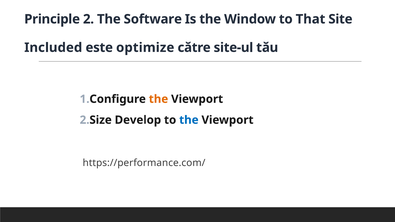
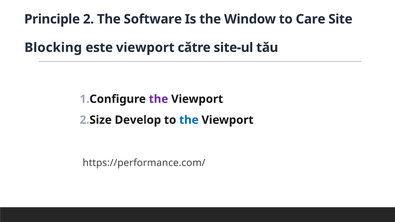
That: That -> Care (311, 19)
Included: Included -> Blocking (53, 48)
este optimize: optimize -> viewport (145, 48)
the colour: orange -> purple (158, 99)
